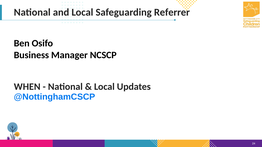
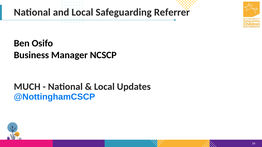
WHEN: WHEN -> MUCH (27, 87)
